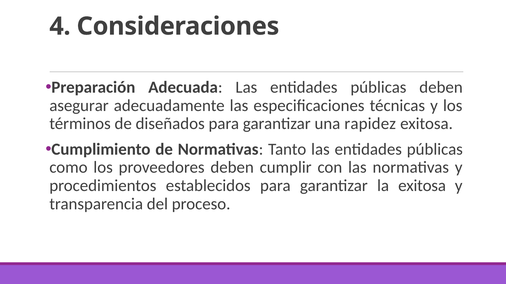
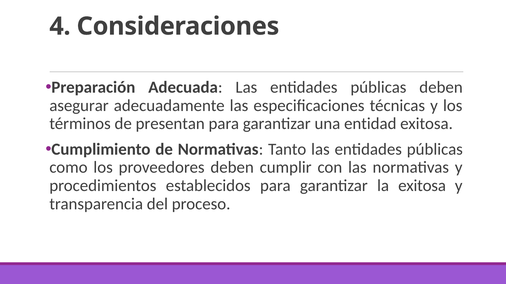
diseñados: diseñados -> presentan (170, 124)
rapidez: rapidez -> entidad (370, 124)
